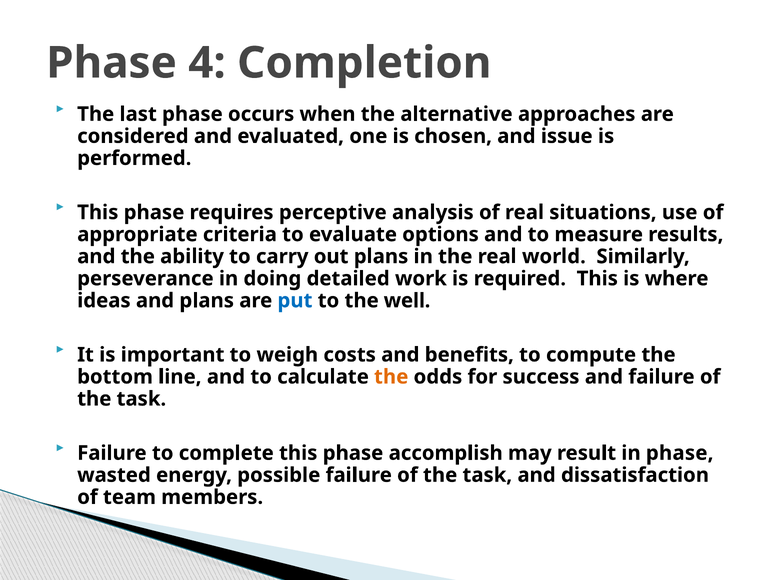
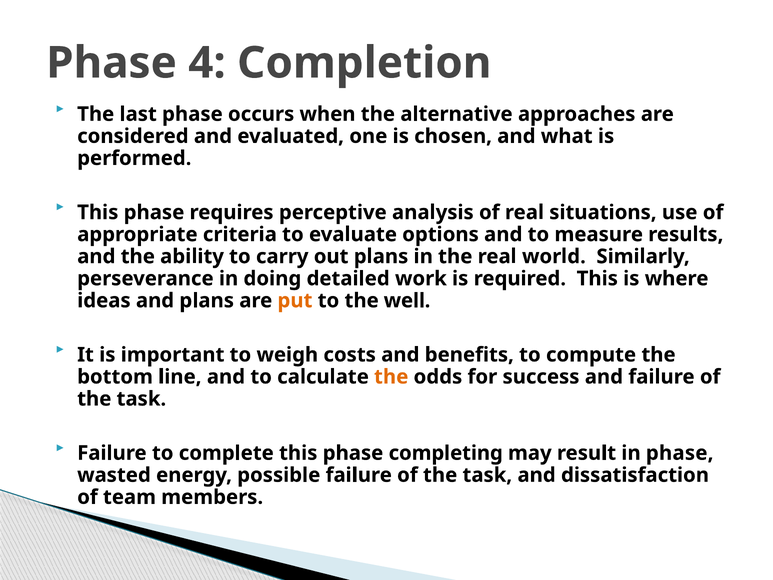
issue: issue -> what (567, 136)
put colour: blue -> orange (295, 300)
accomplish: accomplish -> completing (446, 453)
